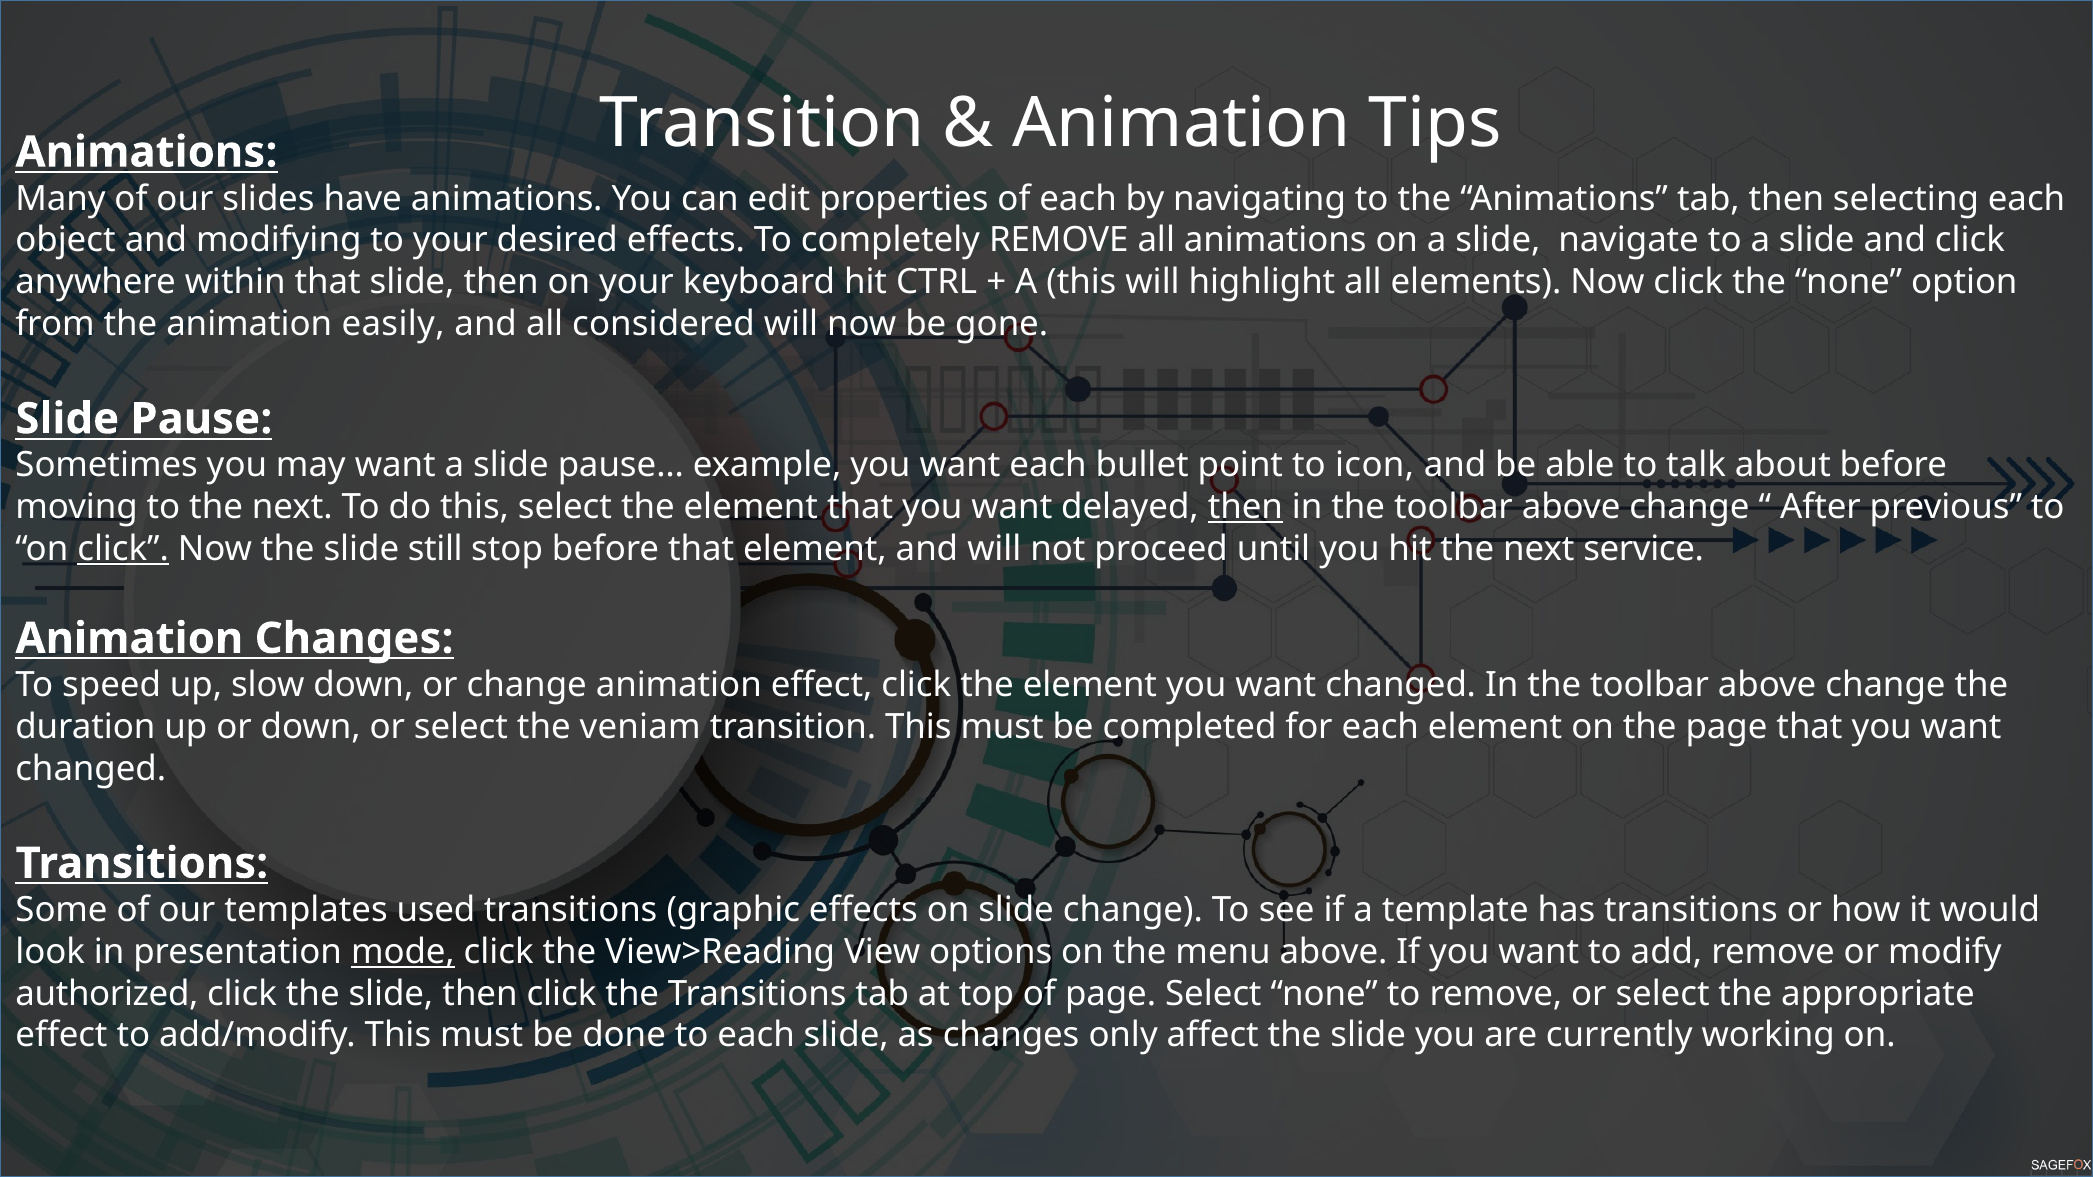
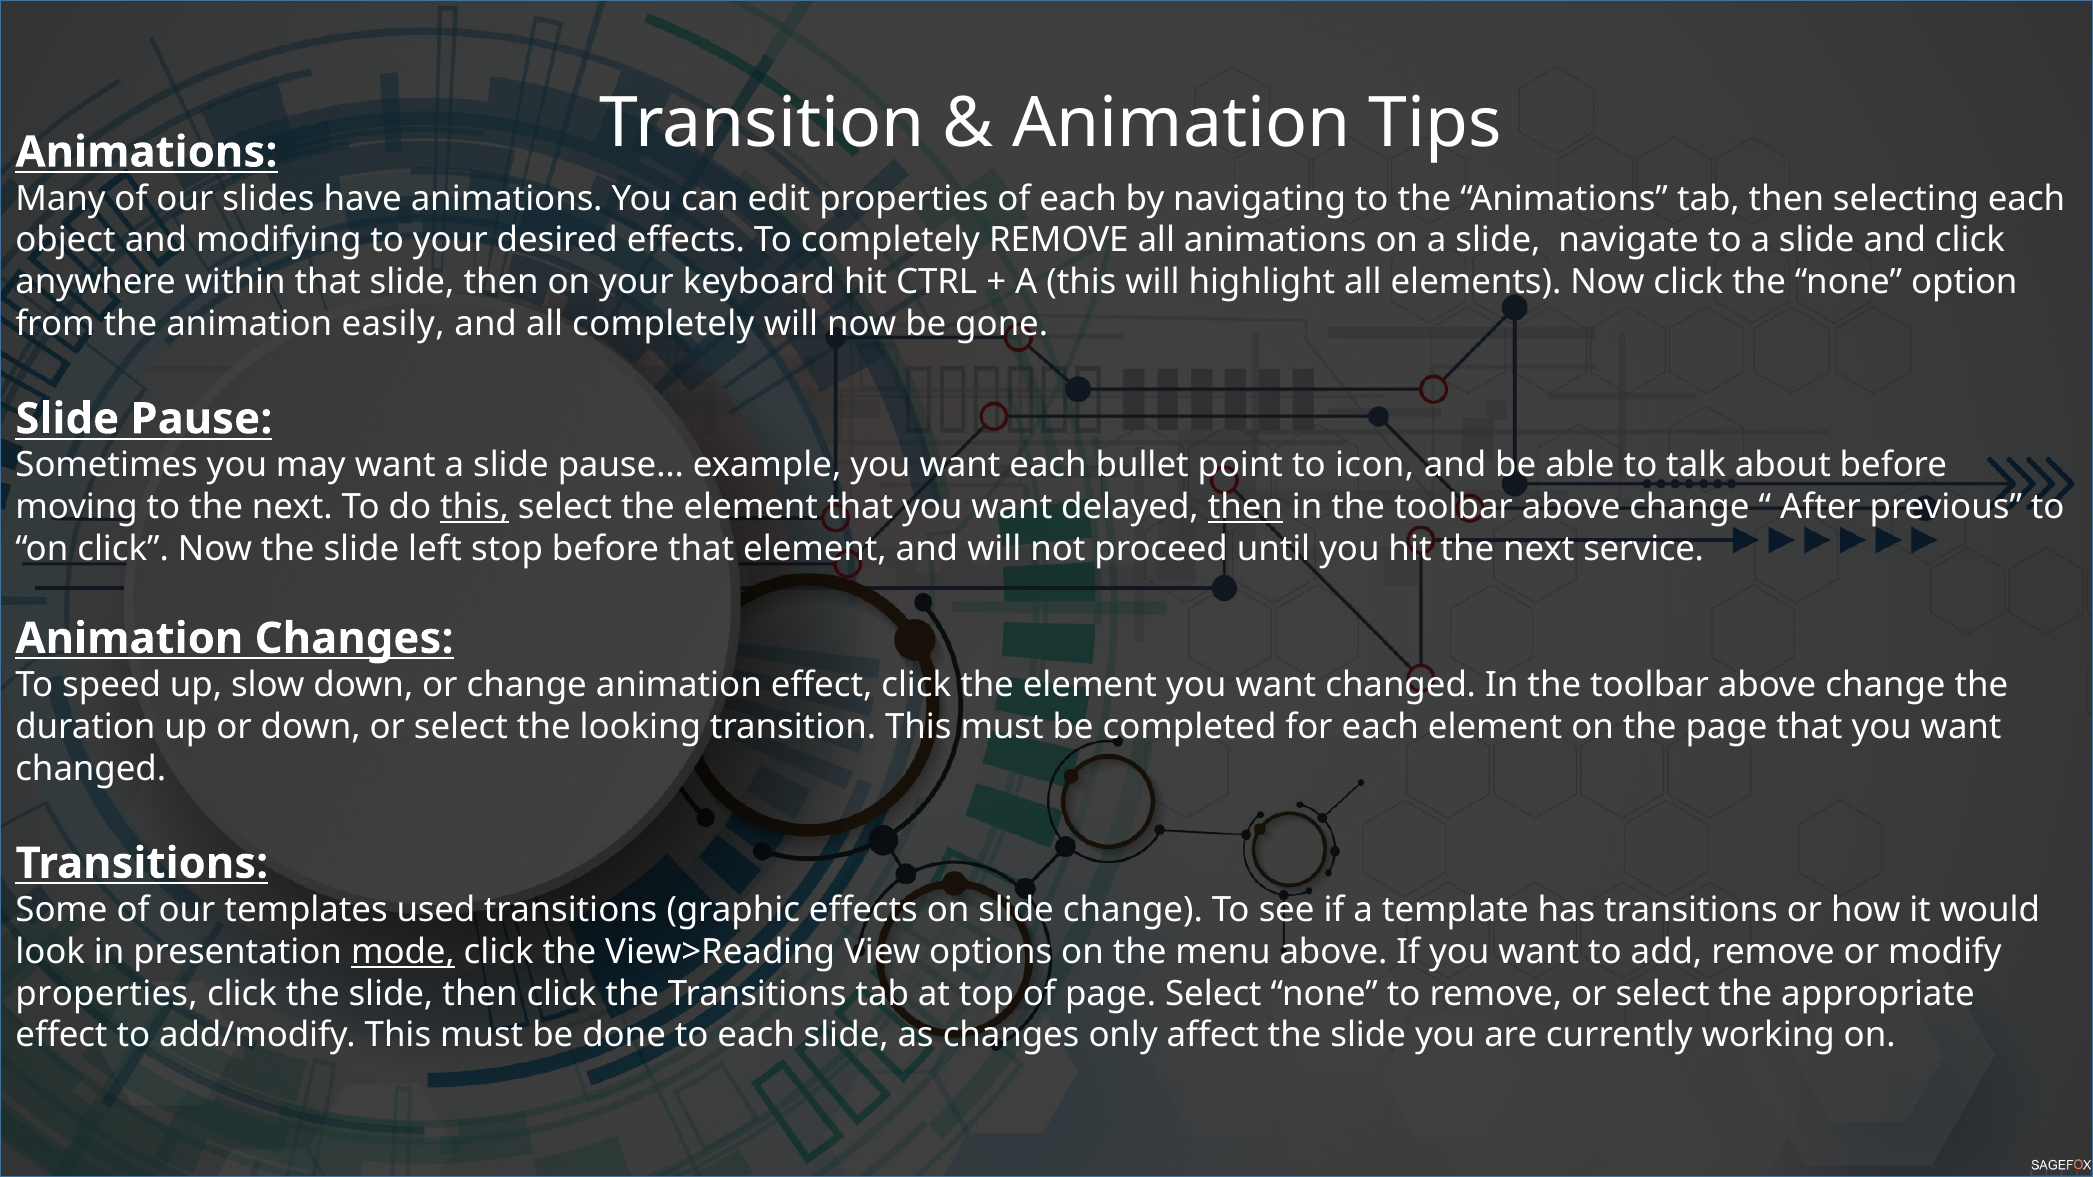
all considered: considered -> completely (663, 324)
this underline: none -> present (475, 507)
click underline: present -> none (123, 549)
still: still -> left (435, 549)
veniam: veniam -> looking (640, 727)
authorized: authorized -> properties (107, 994)
